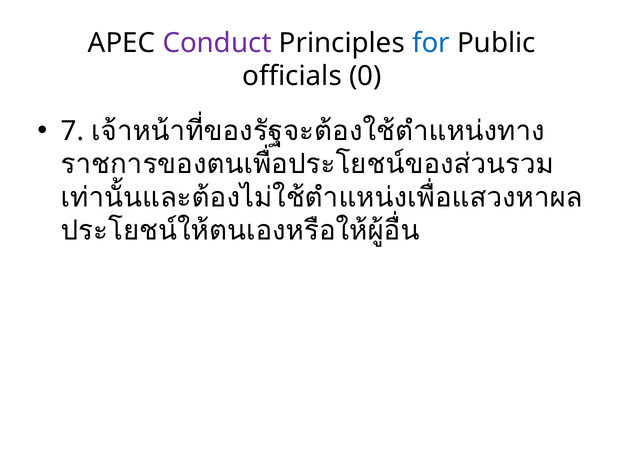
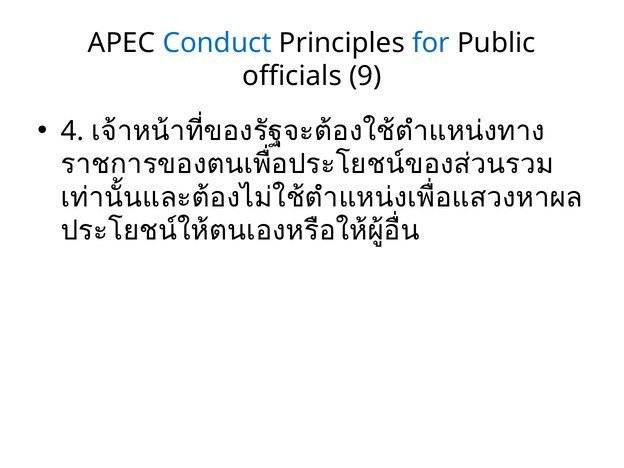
Conduct colour: purple -> blue (217, 43)
0: 0 -> 9 (365, 76)
7: 7 -> 4 (72, 131)
